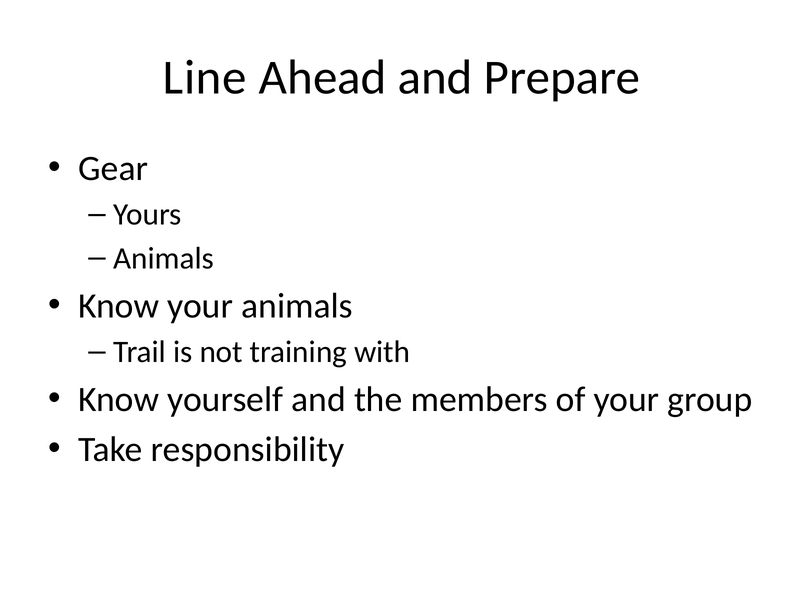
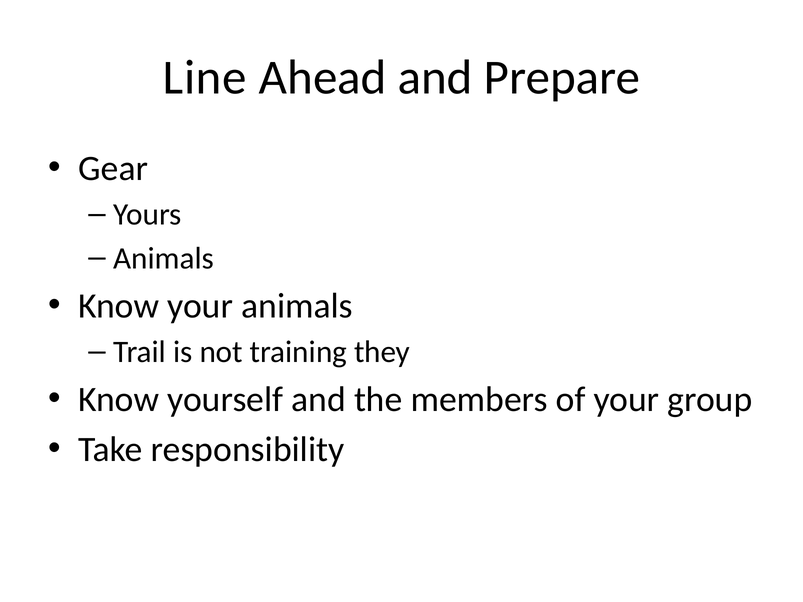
with: with -> they (382, 352)
